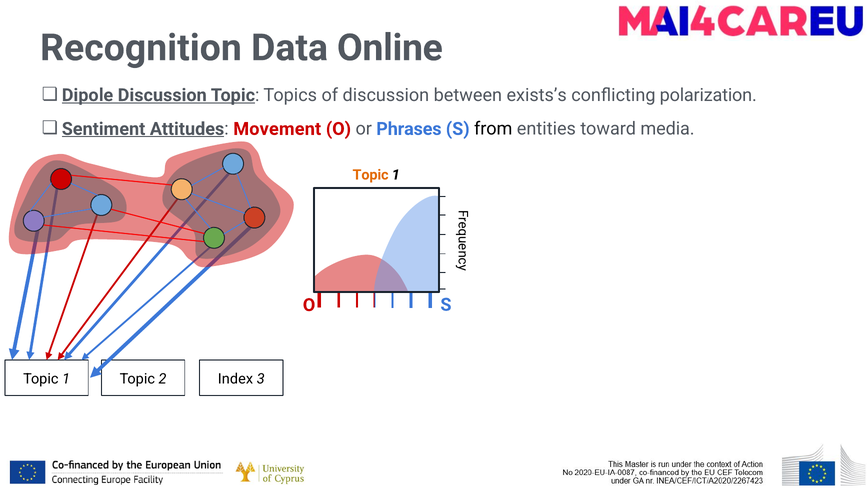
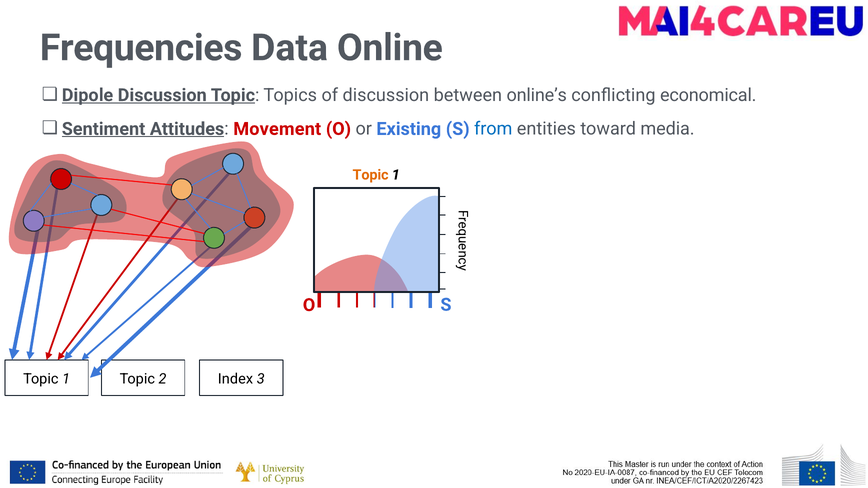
Recognition: Recognition -> Frequencies (141, 48)
exists’s: exists’s -> online’s (537, 95)
polarization: polarization -> economical (708, 95)
Phrases: Phrases -> Existing (409, 129)
from colour: black -> blue (493, 129)
